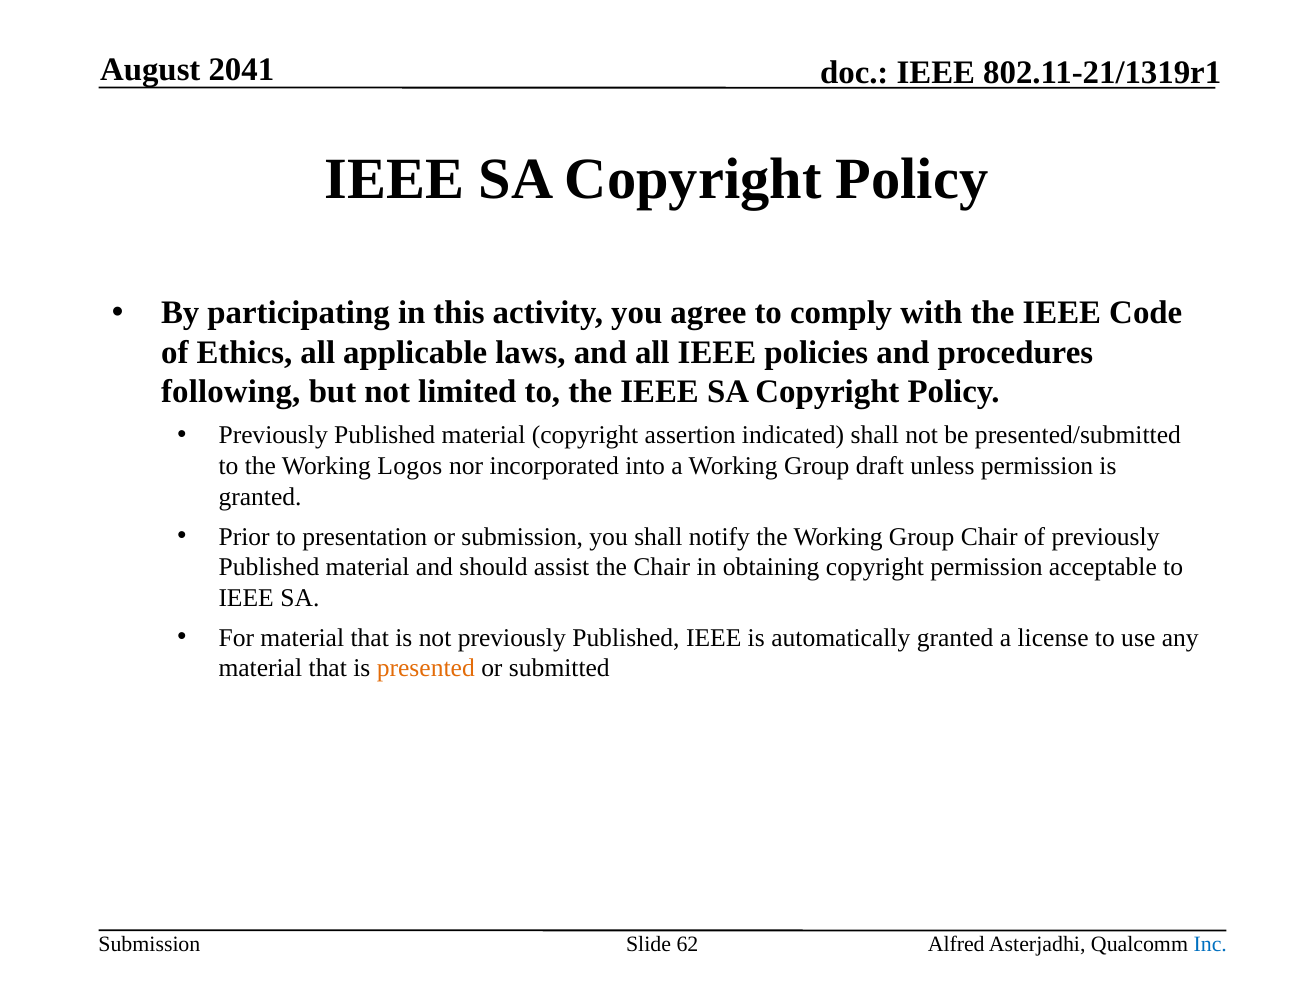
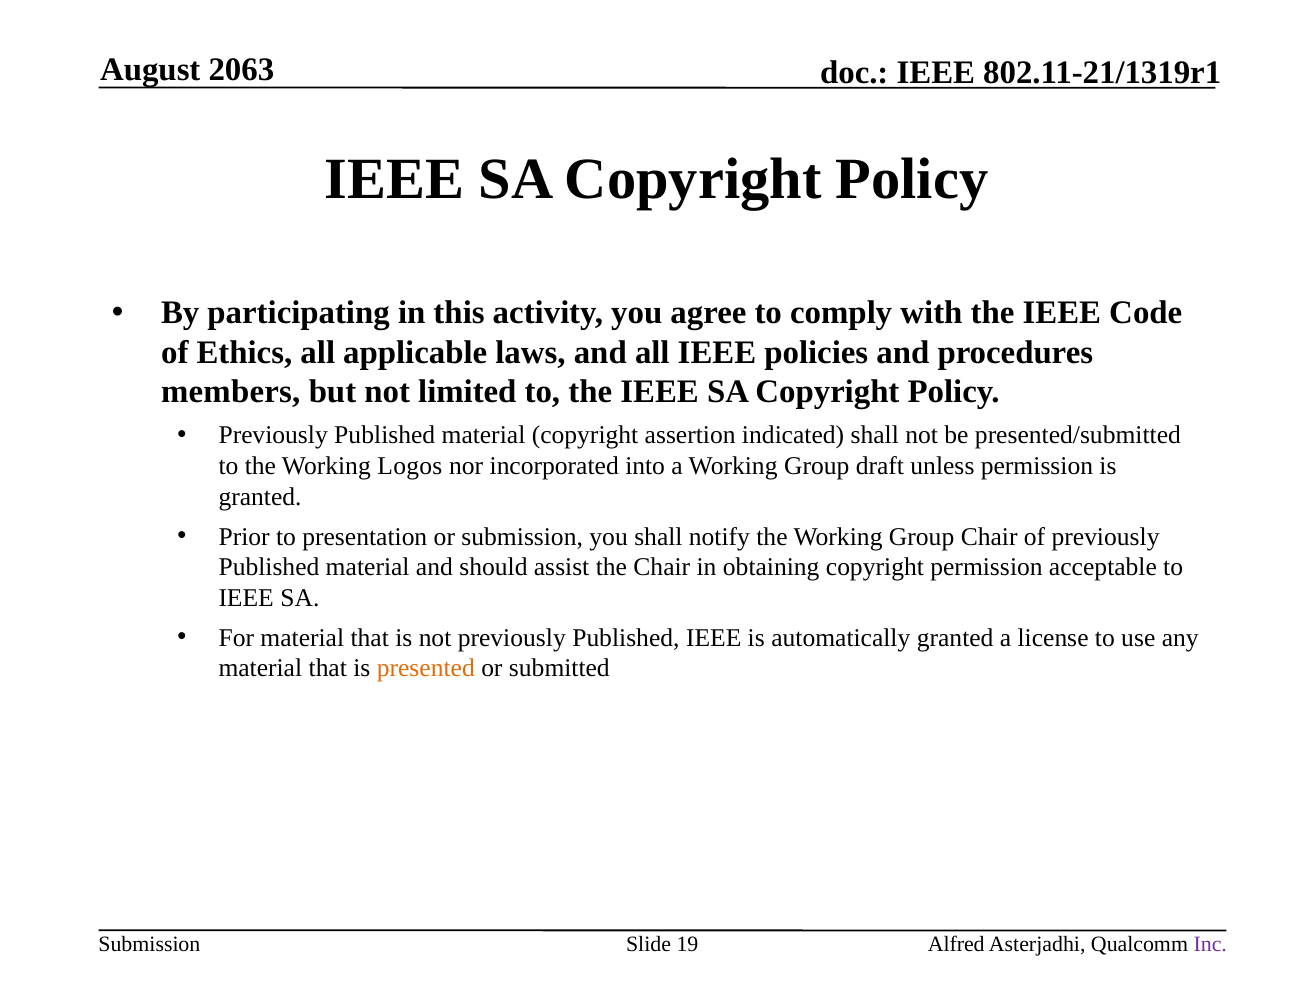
2041: 2041 -> 2063 (241, 70)
following: following -> members (231, 392)
62: 62 -> 19 (687, 945)
Inc colour: blue -> purple (1210, 945)
